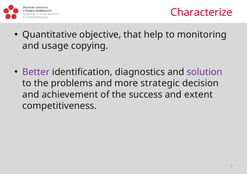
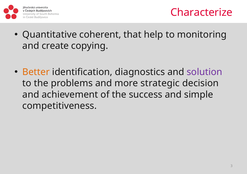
objective: objective -> coherent (100, 35)
usage: usage -> create (55, 46)
Better colour: purple -> orange (36, 72)
extent: extent -> simple (199, 95)
